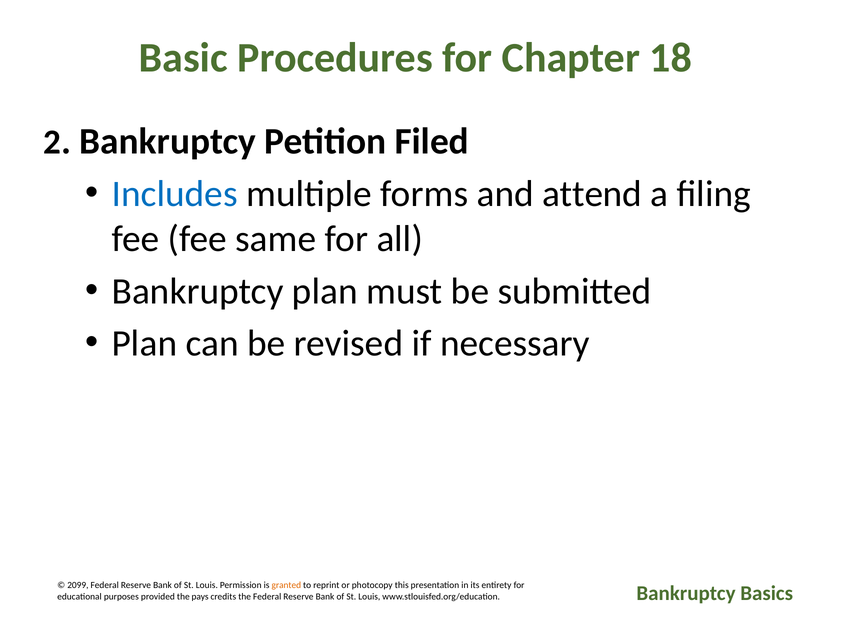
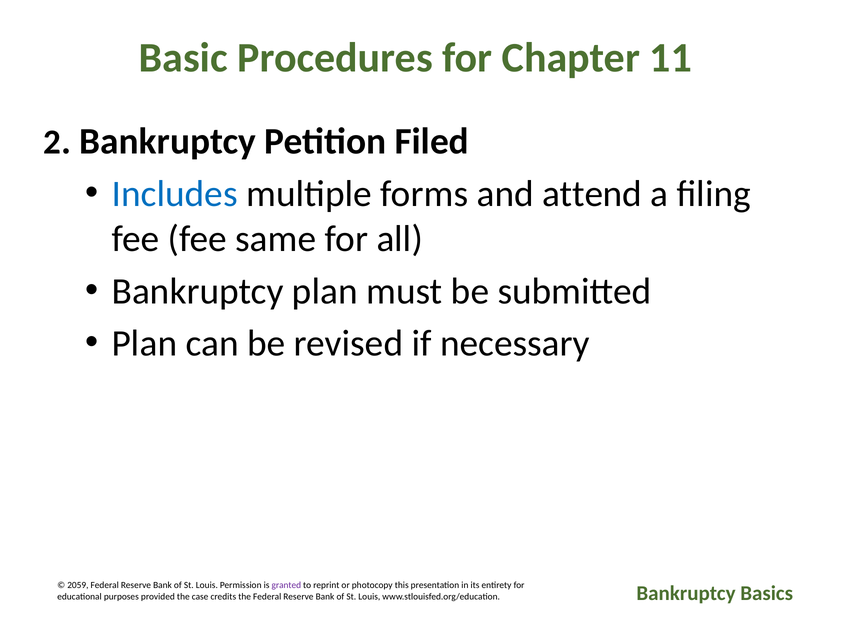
18: 18 -> 11 (671, 58)
2099: 2099 -> 2059 (78, 585)
granted colour: orange -> purple (286, 585)
pays: pays -> case (200, 596)
